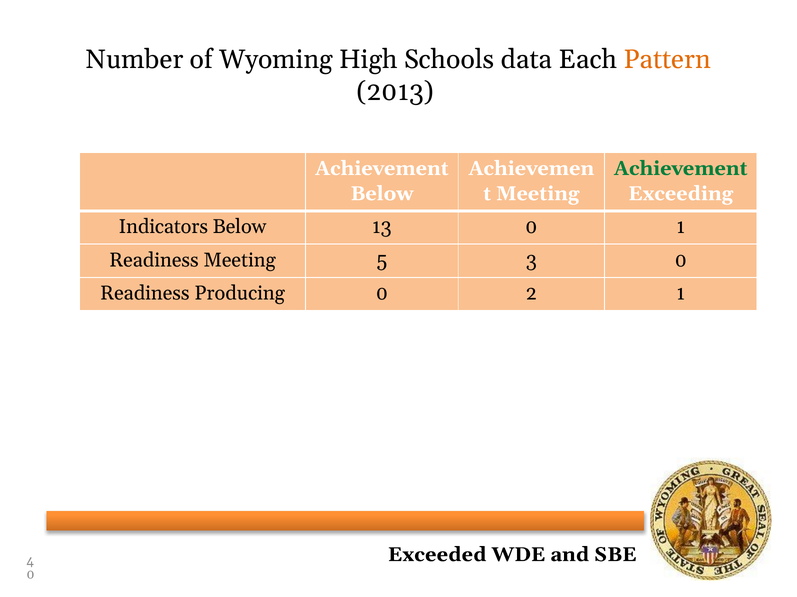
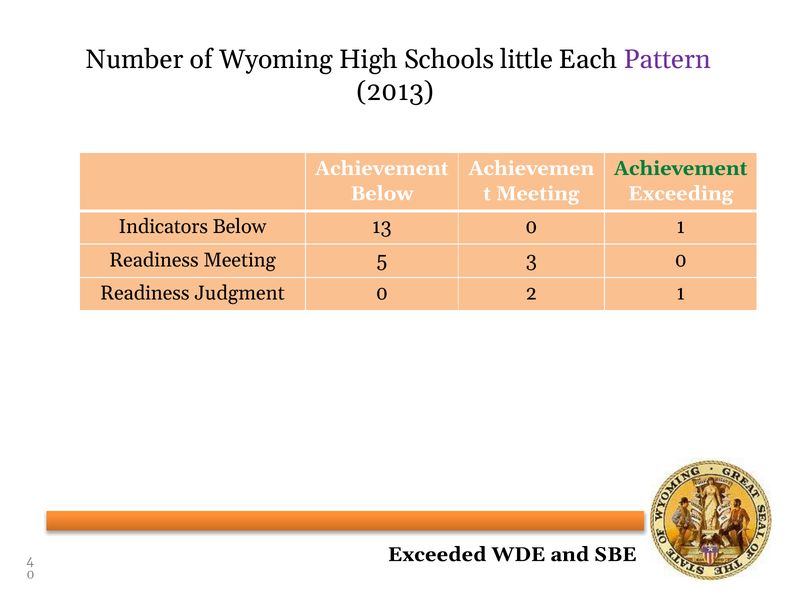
data: data -> little (527, 60)
Pattern colour: orange -> purple (667, 60)
Producing: Producing -> Judgment (240, 294)
